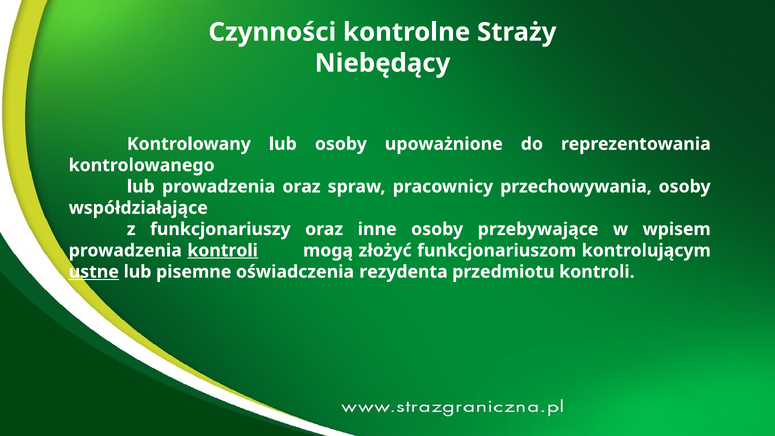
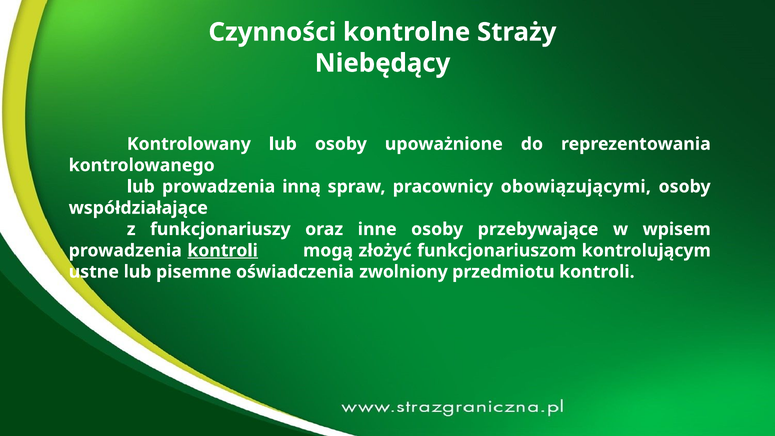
prowadzenia oraz: oraz -> inną (302, 187)
przechowywania: przechowywania -> obowiązującymi (576, 187)
ustne underline: present -> none (94, 272)
rezydenta: rezydenta -> zwolniony (404, 272)
